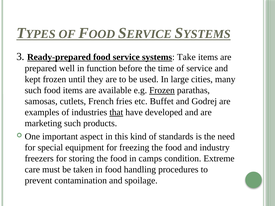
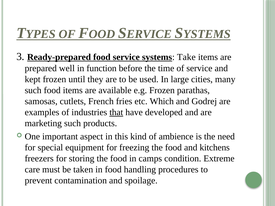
Frozen underline: present -> none (162, 90)
Buffet: Buffet -> Which (162, 101)
standards: standards -> ambience (176, 137)
industry: industry -> kitchens (215, 148)
